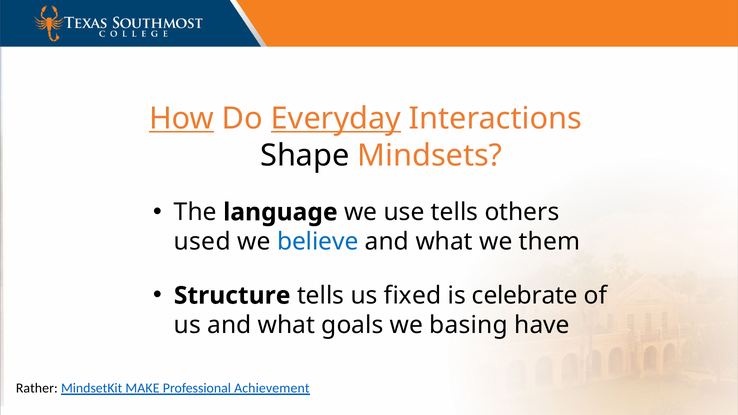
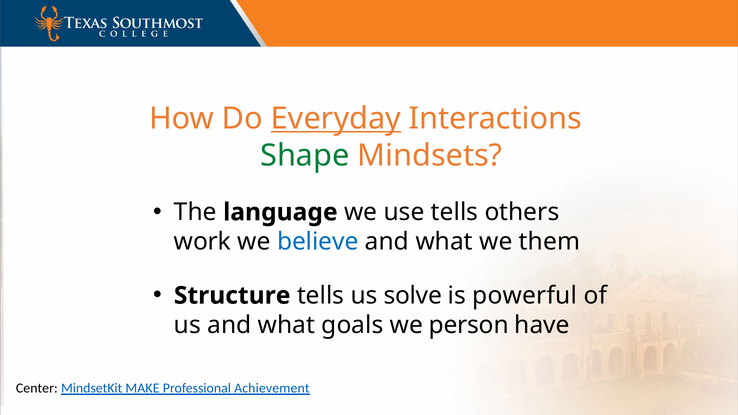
How underline: present -> none (182, 119)
Shape colour: black -> green (305, 155)
used: used -> work (202, 242)
fixed: fixed -> solve (413, 296)
celebrate: celebrate -> powerful (525, 296)
basing: basing -> person (469, 325)
Rather: Rather -> Center (37, 388)
